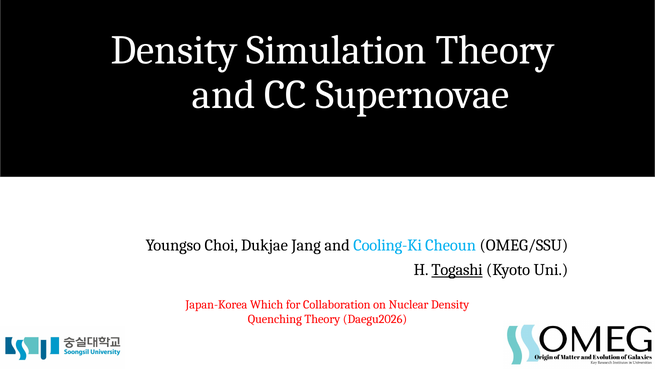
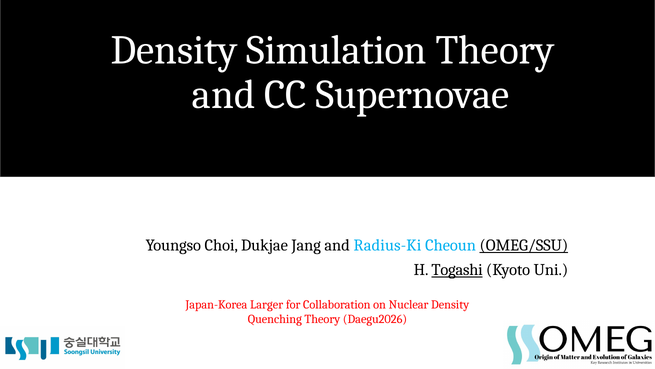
Cooling-Ki: Cooling-Ki -> Radius-Ki (387, 245)
OMEG/SSU underline: none -> present (524, 245)
Which: Which -> Larger (267, 304)
